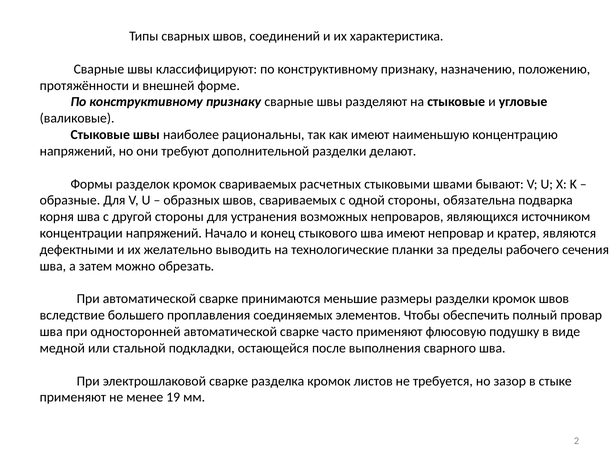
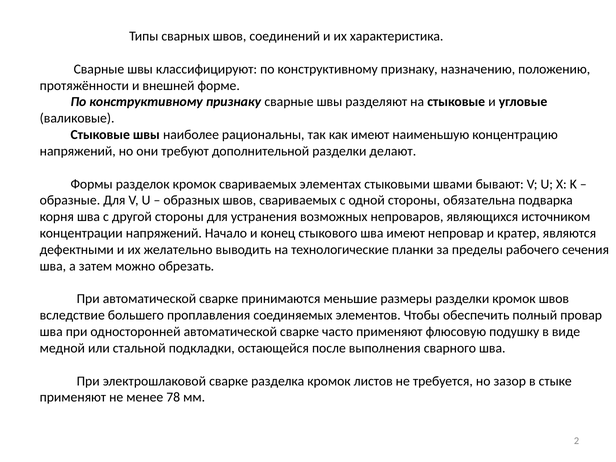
расчетных: расчетных -> элементах (330, 184)
19: 19 -> 78 (173, 397)
